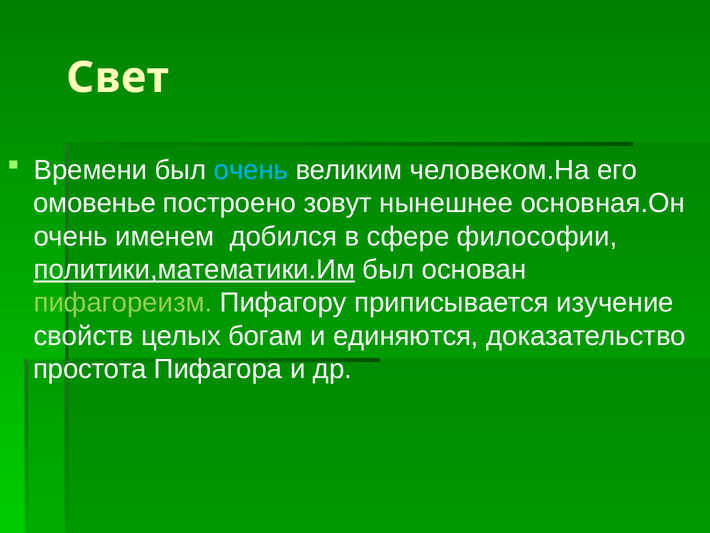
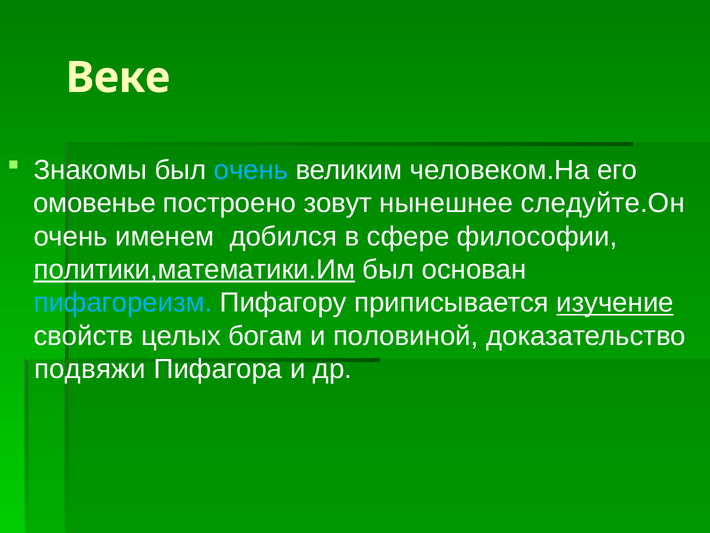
Свет: Свет -> Веке (118, 78)
Времени: Времени -> Знакомы (90, 170)
основная.Он: основная.Он -> следуйте.Он (603, 203)
пифагореизм colour: light green -> light blue (123, 303)
изучение underline: none -> present (615, 303)
единяются: единяются -> половиной (406, 336)
простота: простота -> подвяжи (90, 369)
